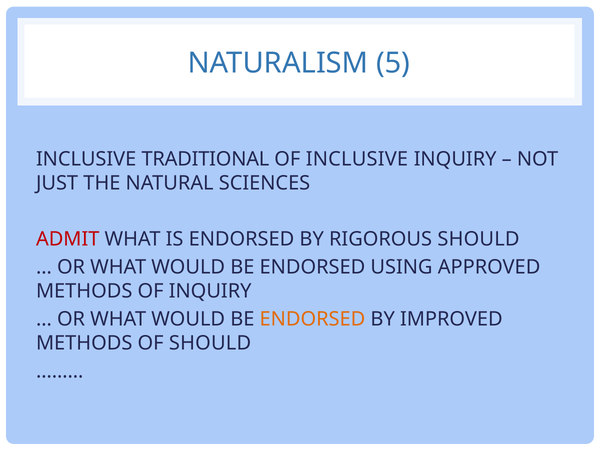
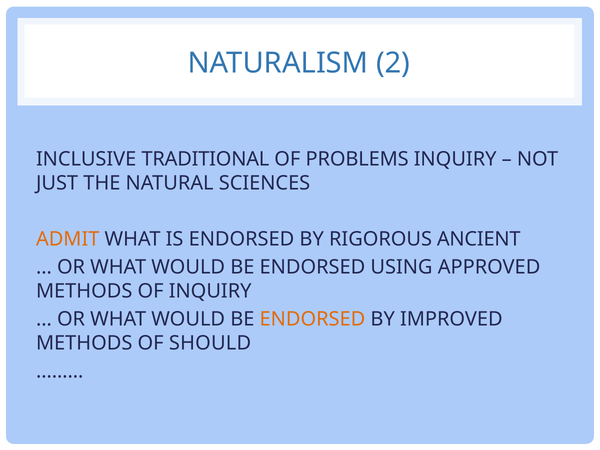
5: 5 -> 2 (393, 63)
OF INCLUSIVE: INCLUSIVE -> PROBLEMS (357, 159)
ADMIT colour: red -> orange (68, 239)
RIGOROUS SHOULD: SHOULD -> ANCIENT (479, 239)
